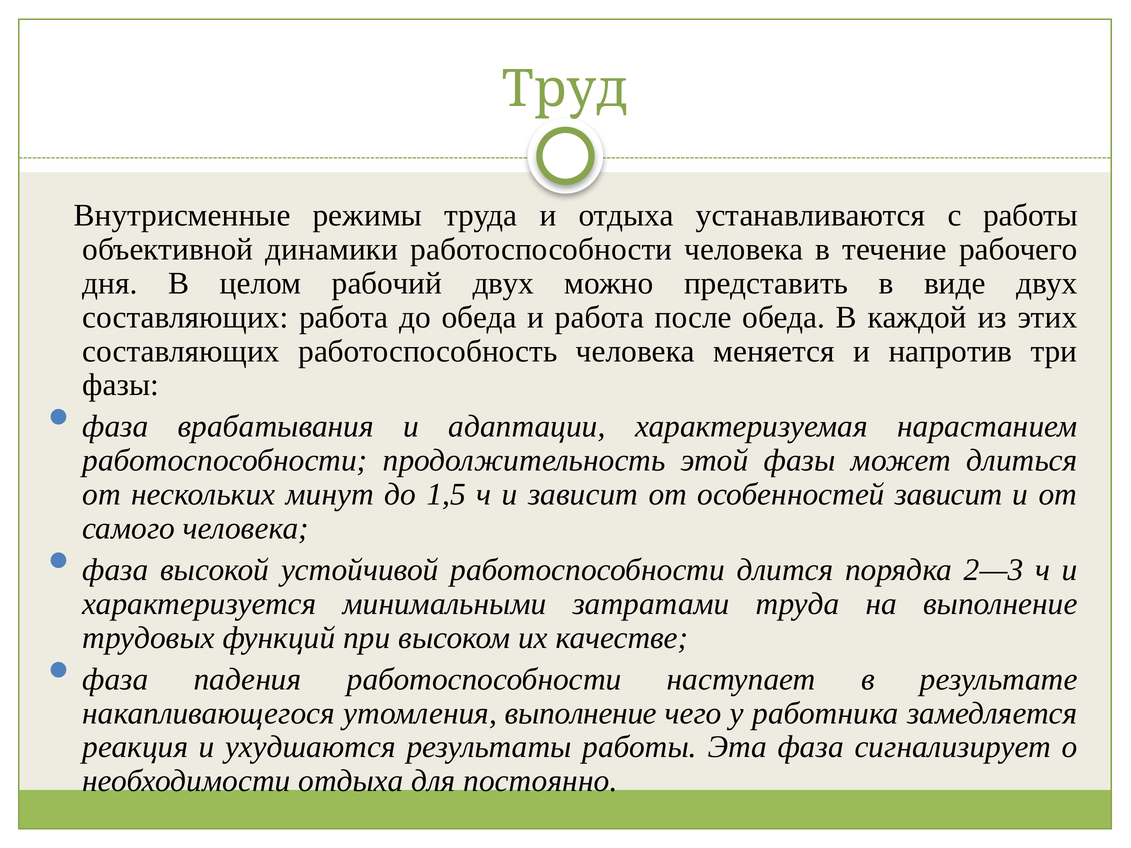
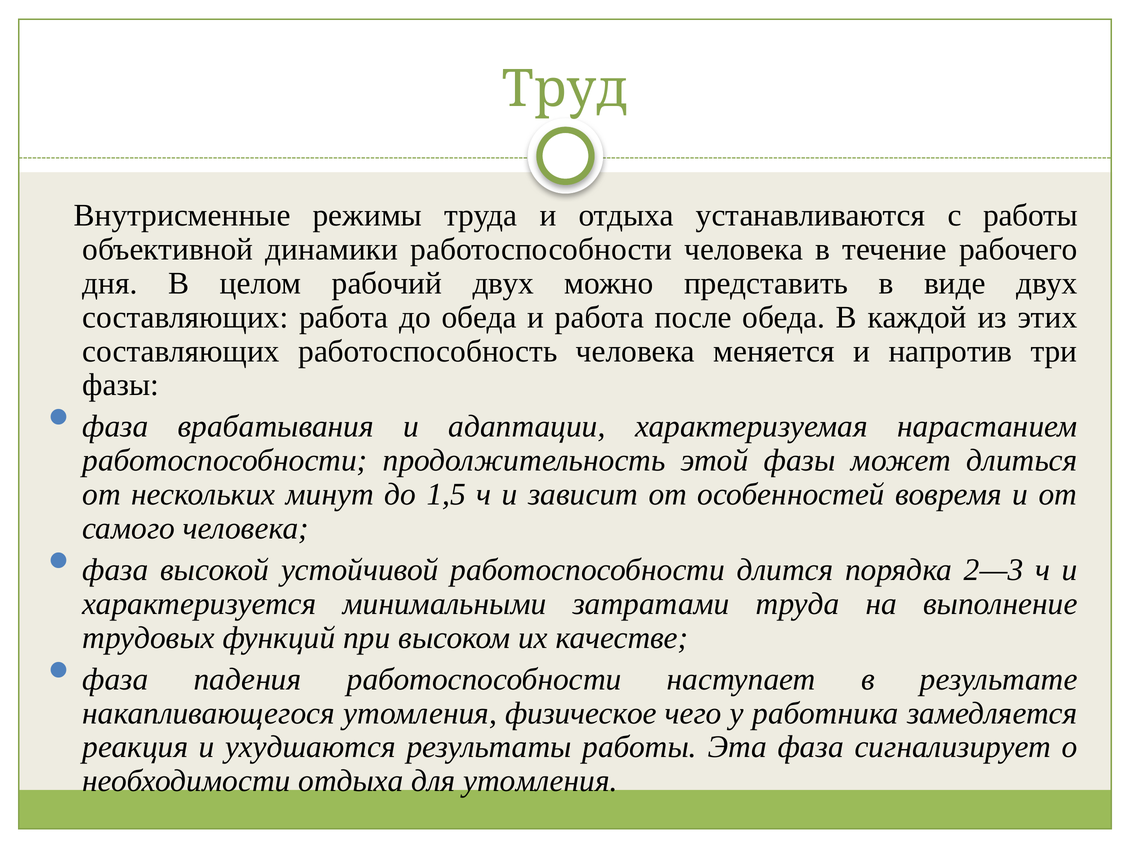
особенностей зависит: зависит -> вовремя (949, 495)
утомления выполнение: выполнение -> физическое (581, 713)
для постоянно: постоянно -> утомления (540, 781)
